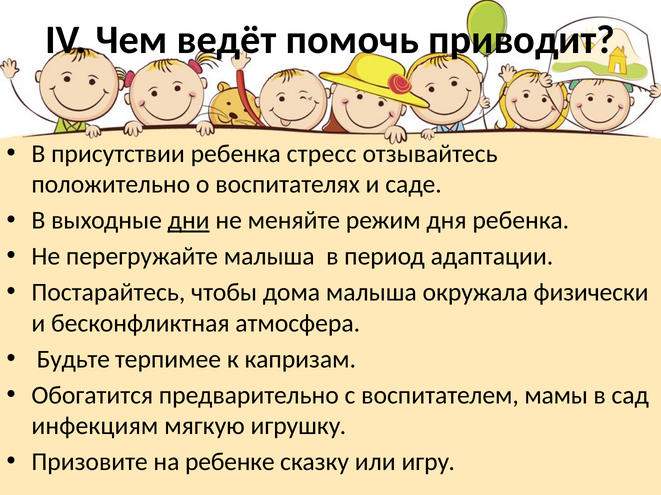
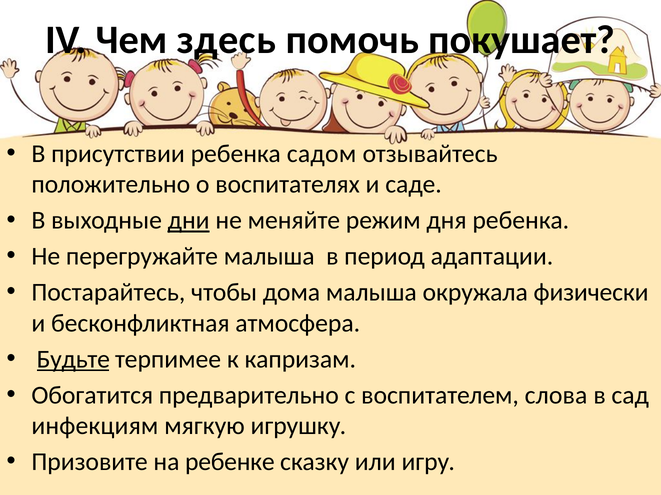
ведёт: ведёт -> здесь (226, 40)
приводит: приводит -> покушает (522, 40)
стресс: стресс -> садом (322, 154)
Будьте underline: none -> present (73, 360)
мамы: мамы -> слова (556, 396)
